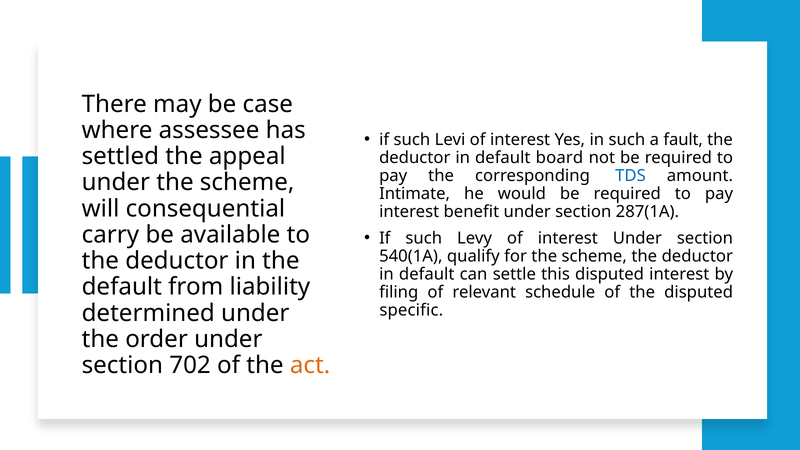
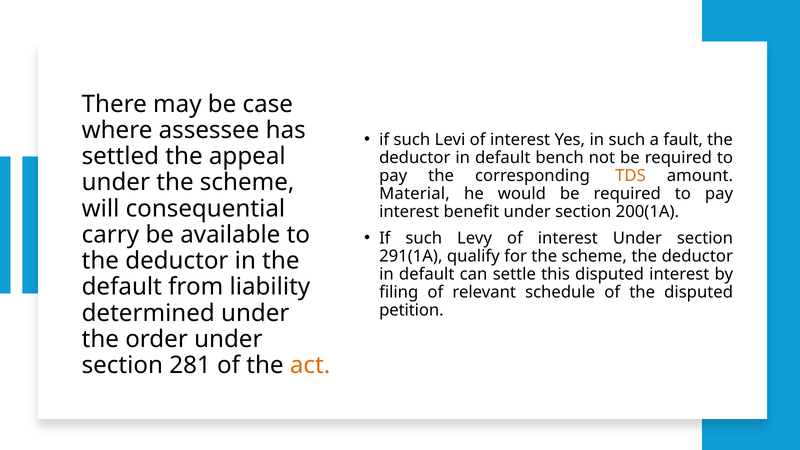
board: board -> bench (560, 158)
TDS colour: blue -> orange (631, 176)
Intimate: Intimate -> Material (414, 194)
287(1A: 287(1A -> 200(1A (647, 212)
540(1A: 540(1A -> 291(1A (411, 256)
specific: specific -> petition (411, 310)
702: 702 -> 281 (190, 365)
